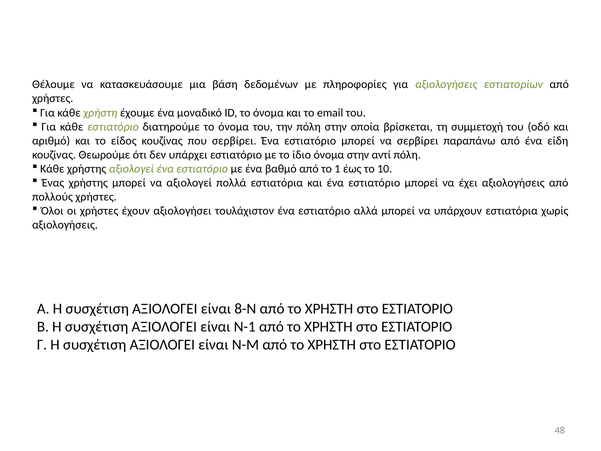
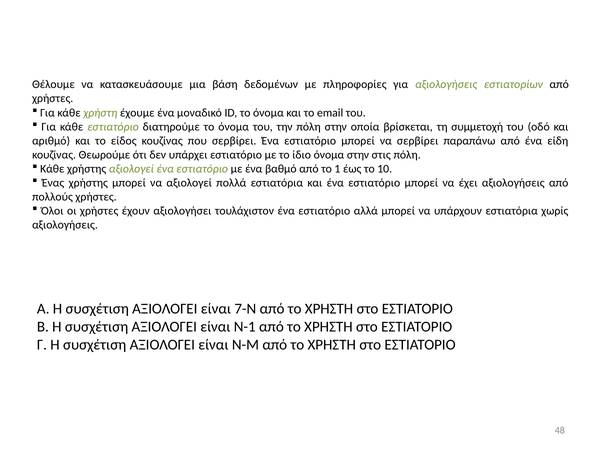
αντί: αντί -> στις (381, 155)
8-Ν: 8-Ν -> 7-Ν (245, 309)
